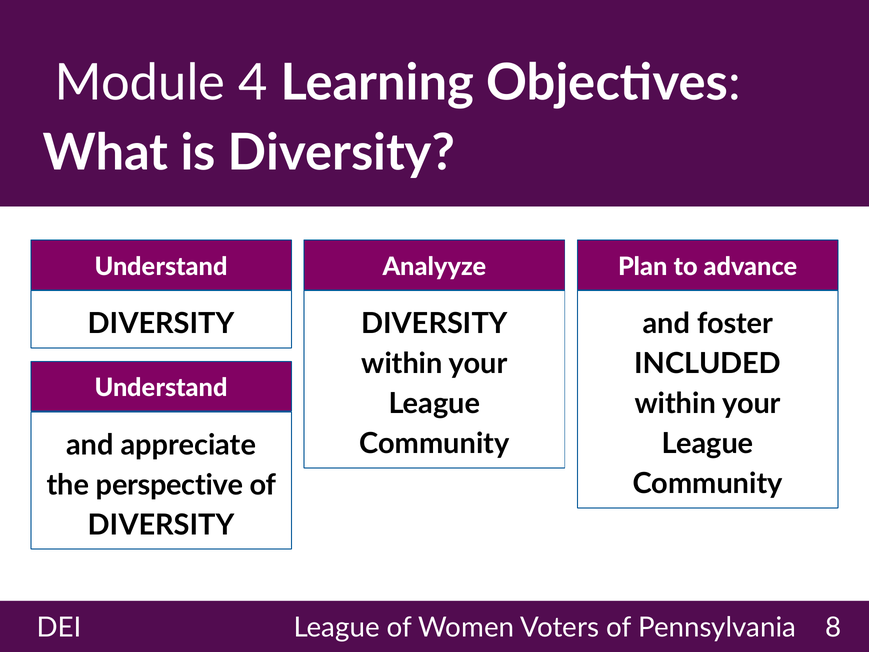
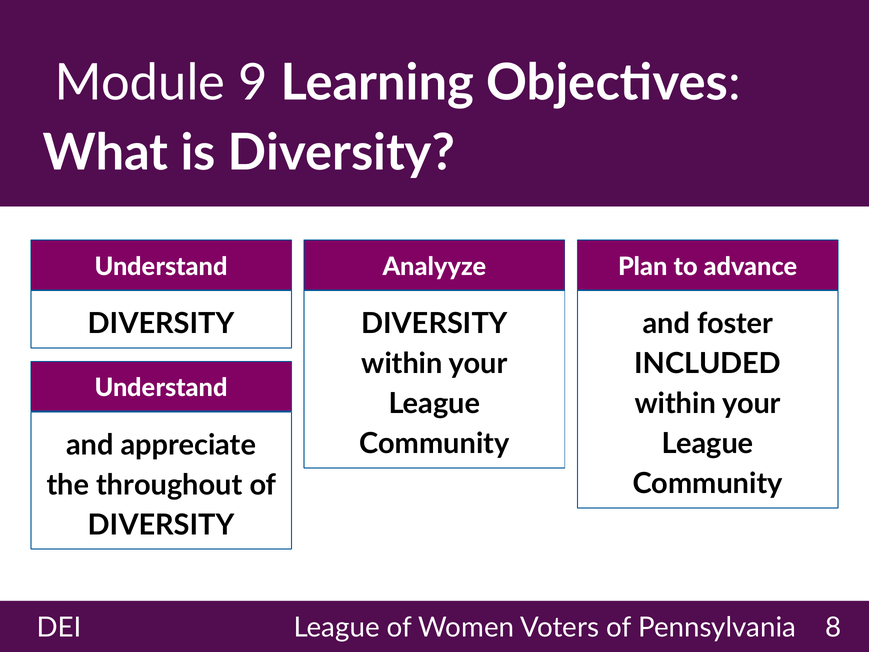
4: 4 -> 9 (253, 83)
perspective: perspective -> throughout (169, 485)
